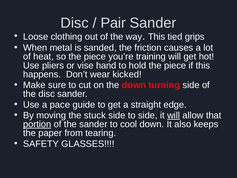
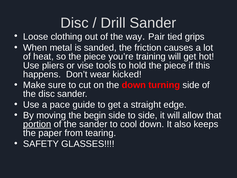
Pair: Pair -> Drill (113, 23)
This: This -> Pair (157, 37)
hand: hand -> tools (106, 65)
stuck: stuck -> begin (95, 115)
will underline: present -> none (174, 115)
